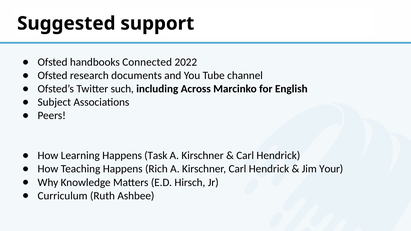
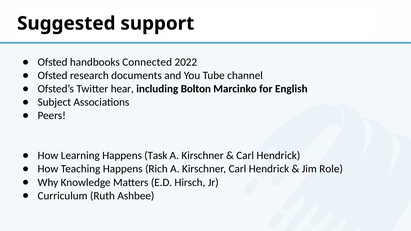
such: such -> hear (122, 89)
Across: Across -> Bolton (196, 89)
Your: Your -> Role (331, 169)
